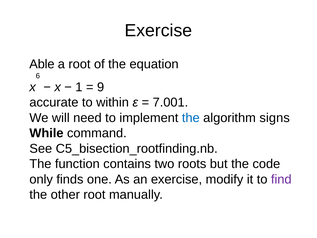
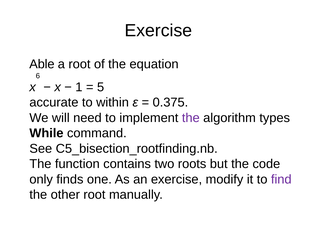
9: 9 -> 5 (101, 87)
7.001: 7.001 -> 0.375 (170, 102)
the colour: blue -> purple (191, 118)
signs: signs -> types (275, 118)
